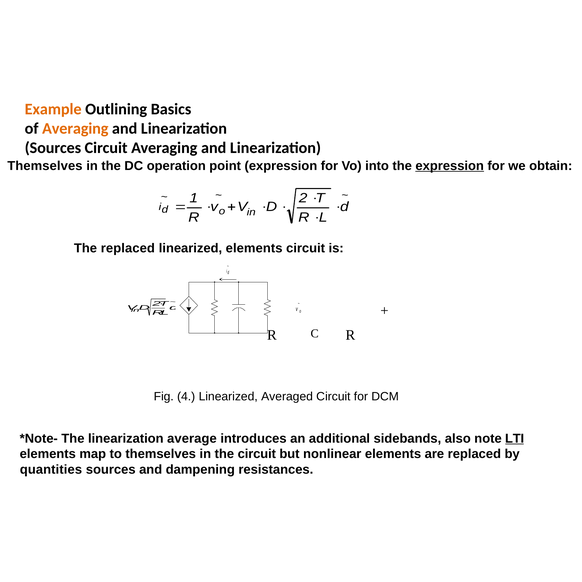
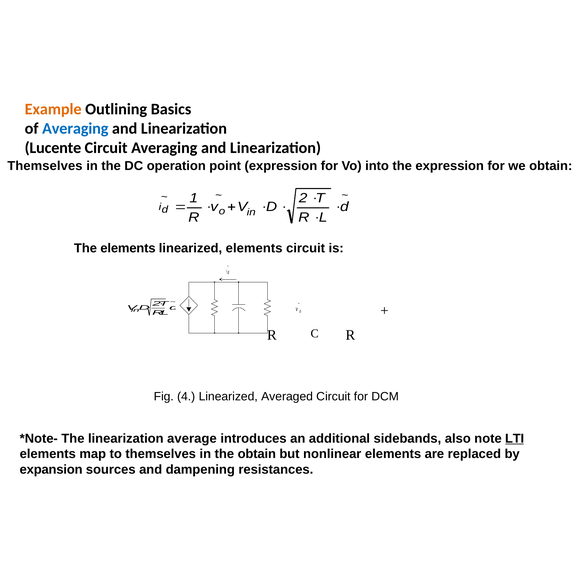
Averaging colour: orange -> blue (75, 129)
Sources: Sources -> Lucente (53, 148)
expression underline: present -> none (450, 166)
The replaced: replaced -> elements (128, 248)
the circuit: circuit -> obtain (257, 454)
quantities: quantities -> expansion (51, 469)
